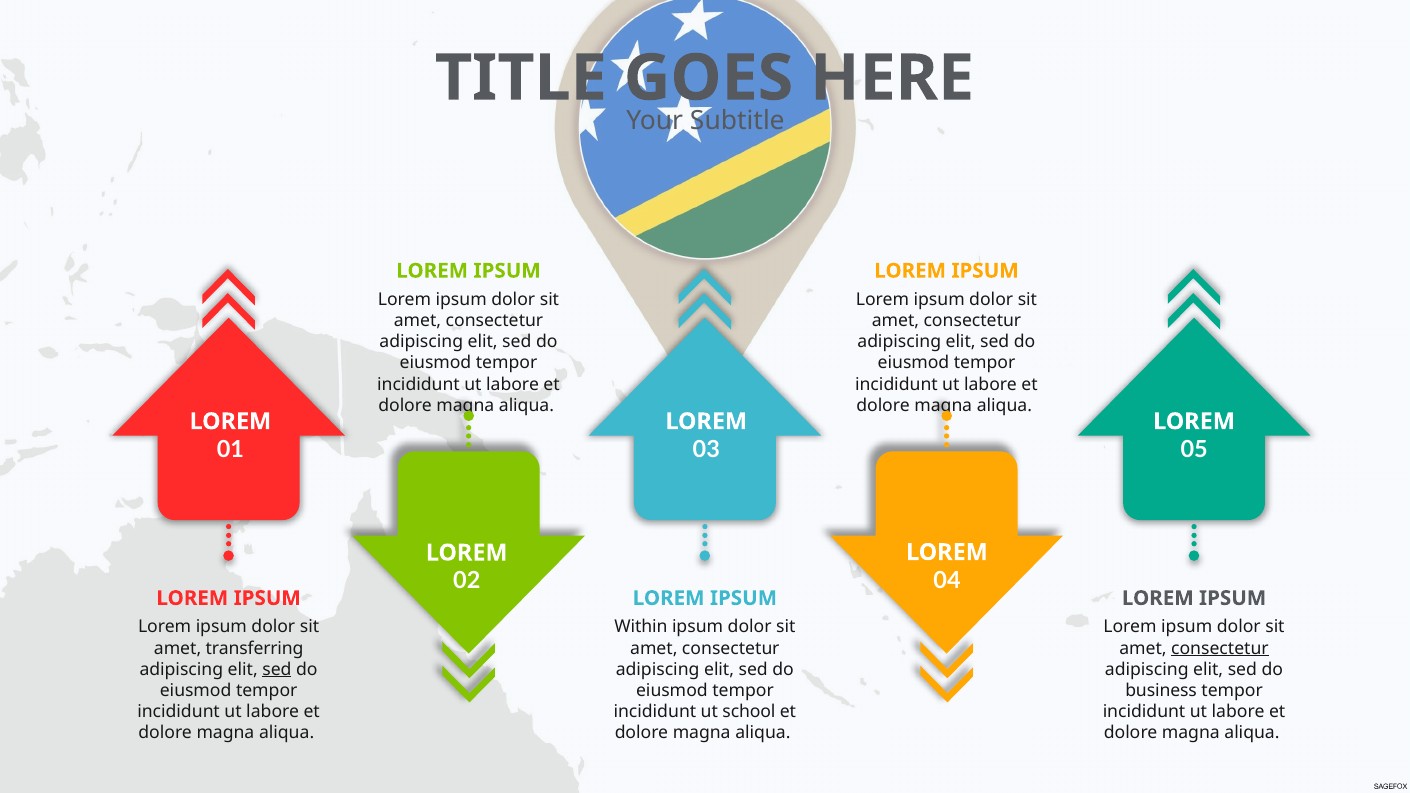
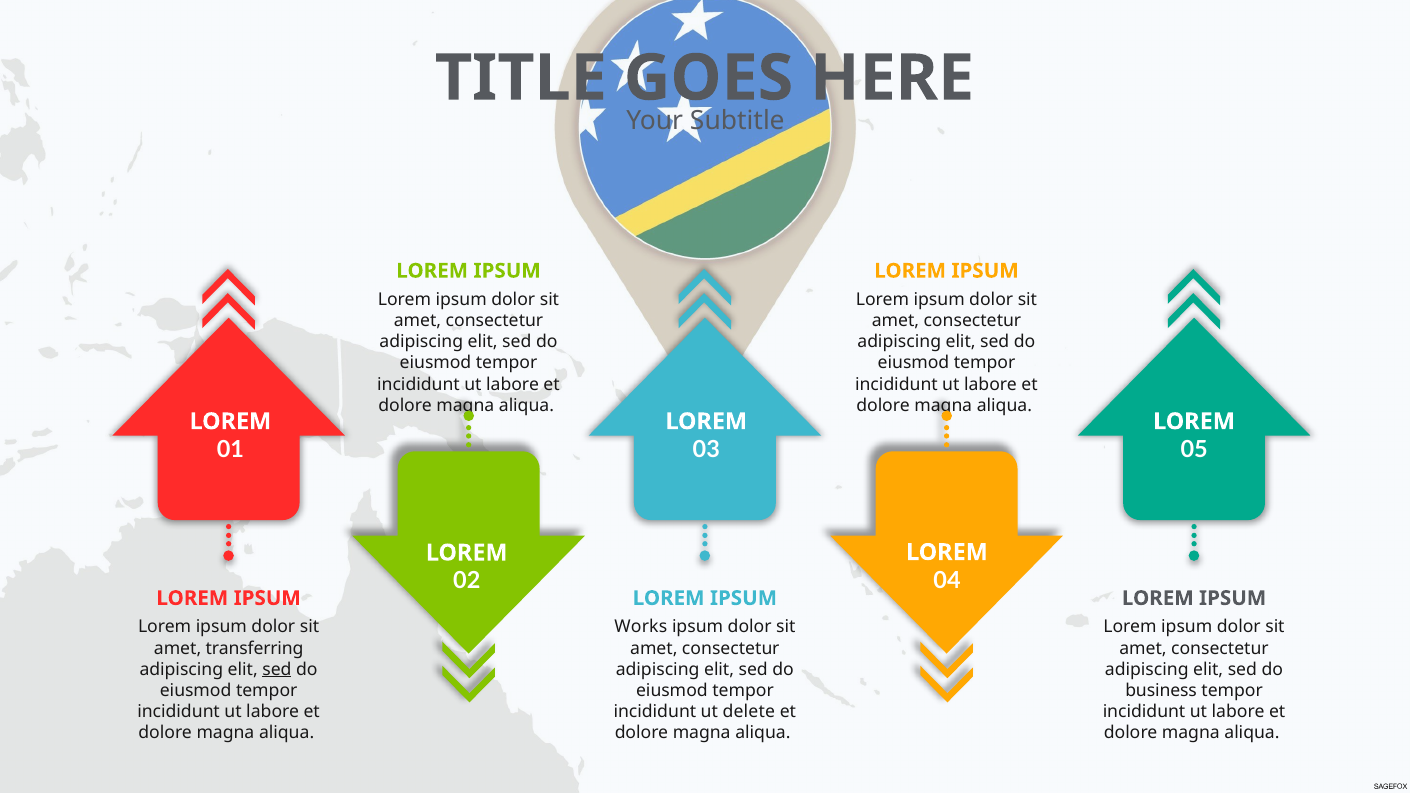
Within: Within -> Works (641, 627)
consectetur underline: present -> none (1220, 648)
school: school -> delete (749, 712)
